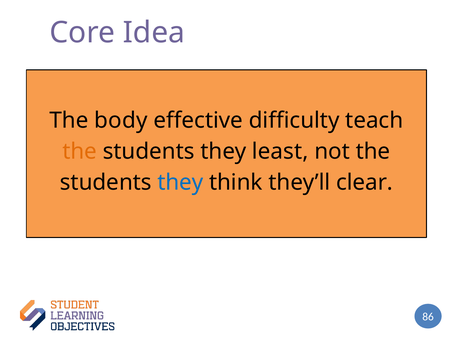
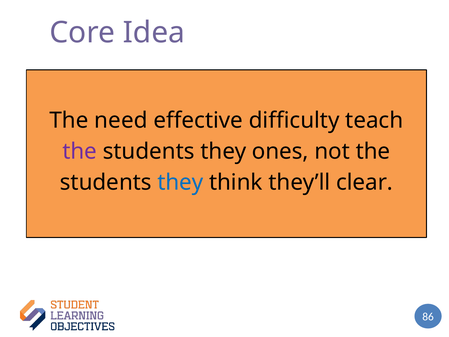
body: body -> need (121, 120)
the colour: orange -> purple (80, 151)
least: least -> ones (280, 151)
